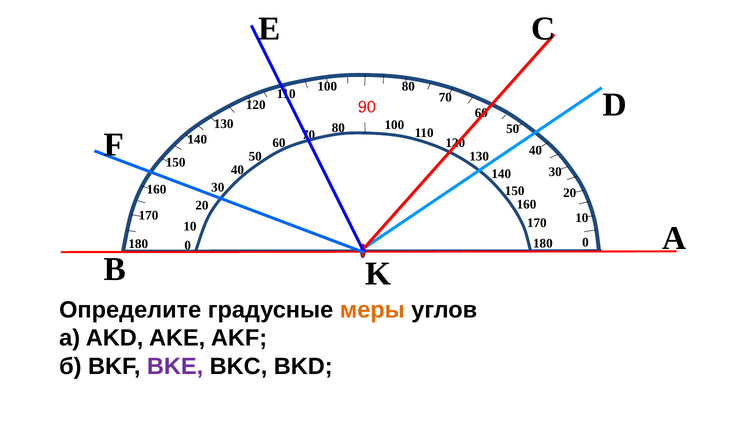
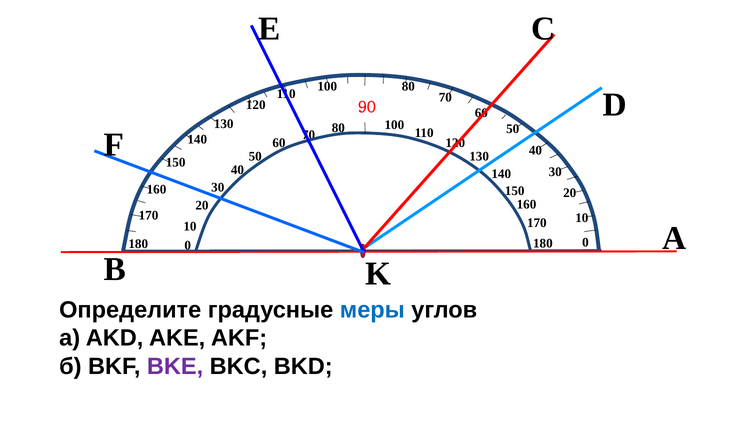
меры colour: orange -> blue (372, 310)
